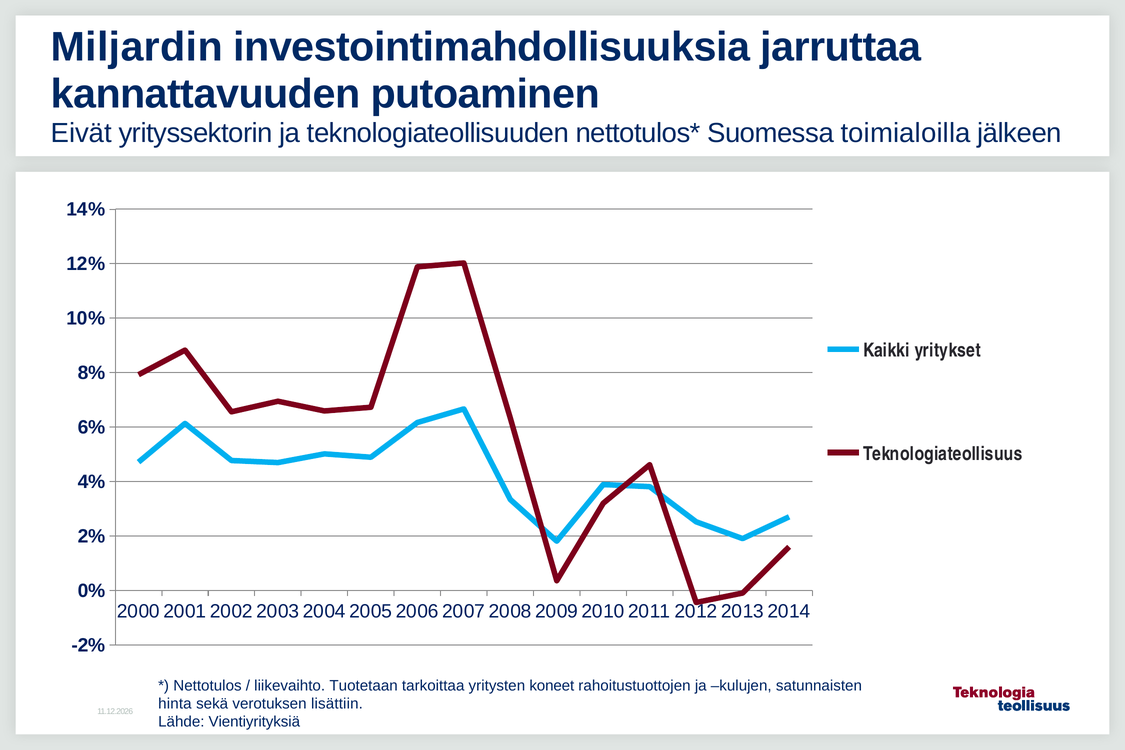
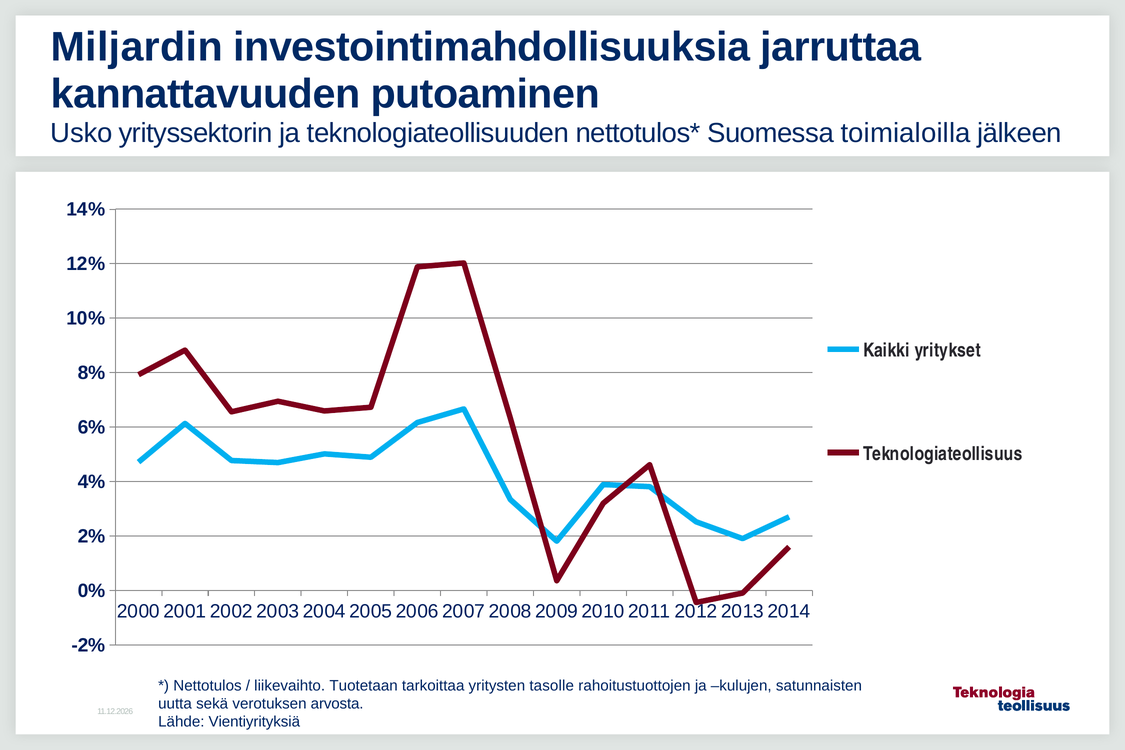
Eivät: Eivät -> Usko (81, 133)
koneet: koneet -> tasolle (552, 685)
hinta: hinta -> uutta (175, 704)
lisättiin: lisättiin -> arvosta (337, 704)
